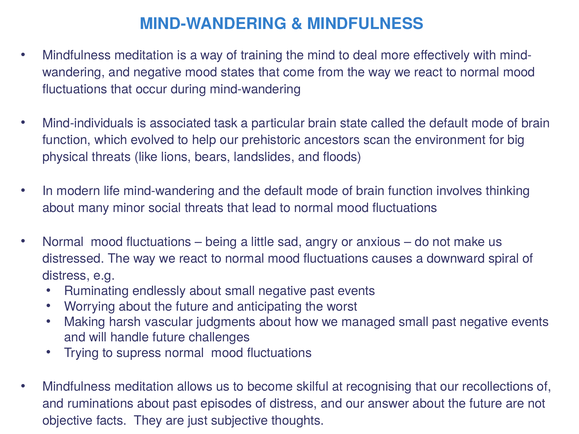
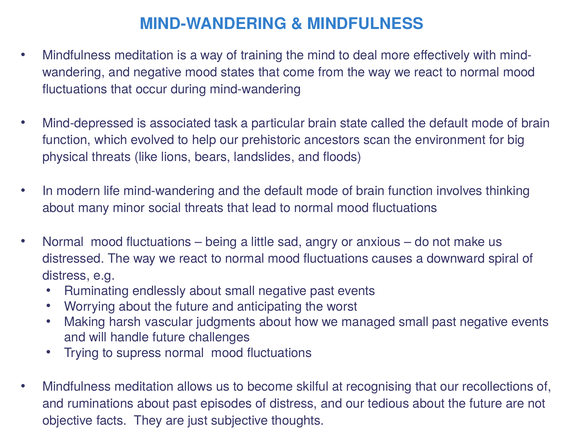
Mind-individuals: Mind-individuals -> Mind-depressed (88, 123)
answer: answer -> tedious (389, 404)
